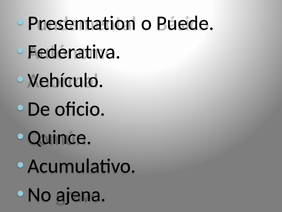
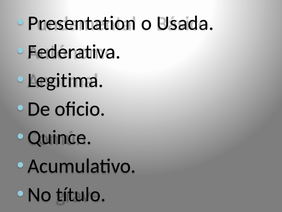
Puede: Puede -> Usada (185, 23)
Vehículo: Vehículo -> Legitima (65, 80)
ajena: ajena -> título (81, 194)
